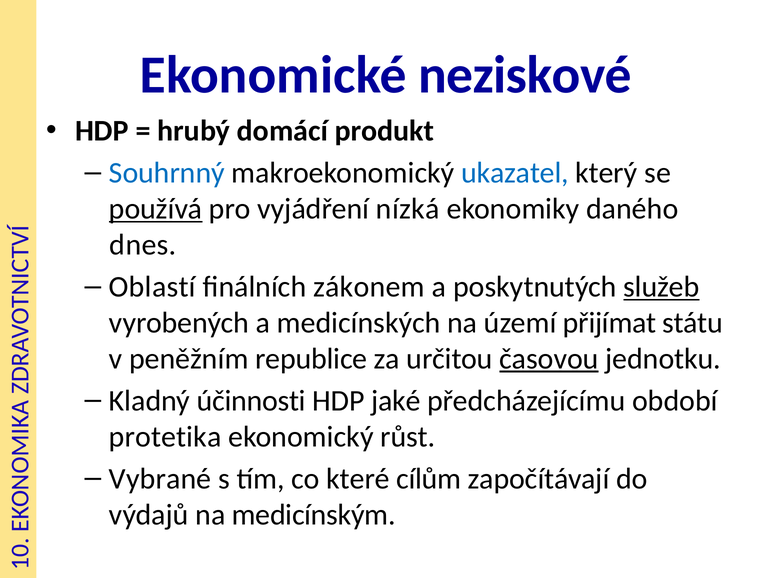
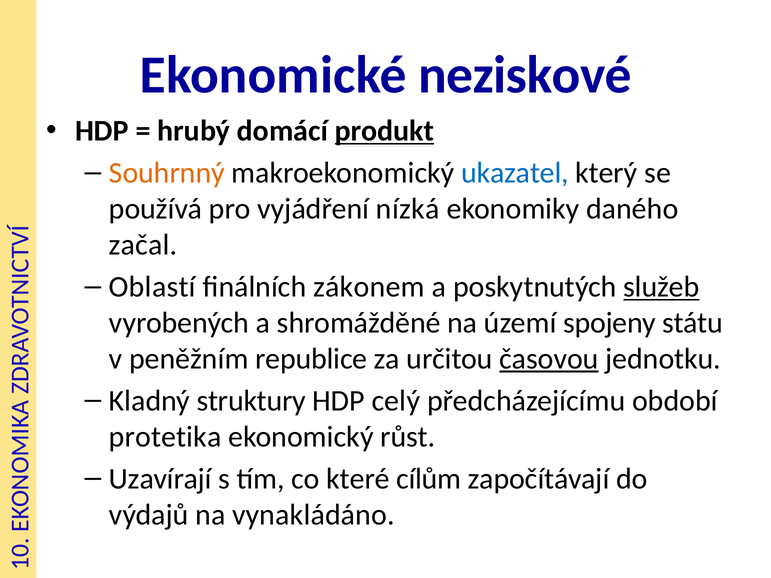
produkt underline: none -> present (384, 131)
Souhrnný colour: blue -> orange (167, 173)
používá underline: present -> none (156, 209)
dnes: dnes -> začal (143, 245)
medicínských: medicínských -> shromážděné (359, 323)
přijímat: přijímat -> spojeny (610, 323)
účinnosti: účinnosti -> struktury (251, 401)
jaké: jaké -> celý (396, 401)
Vybrané: Vybrané -> Uzavírají (160, 479)
medicínským: medicínským -> vynakládáno (313, 515)
